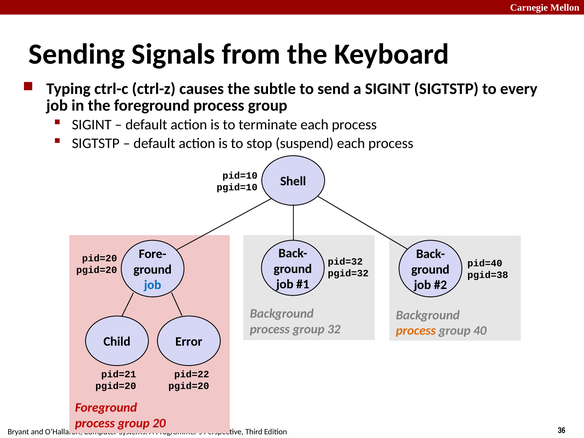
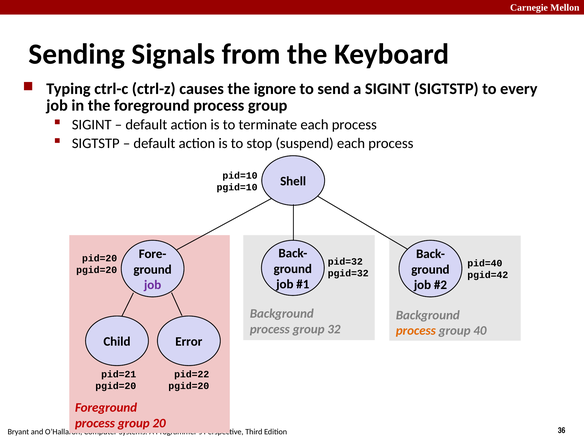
subtle: subtle -> ignore (275, 89)
pgid=38: pgid=38 -> pgid=42 (488, 275)
job colour: blue -> purple (153, 285)
